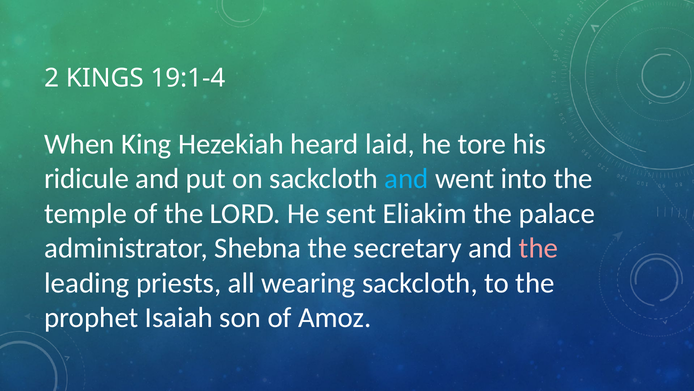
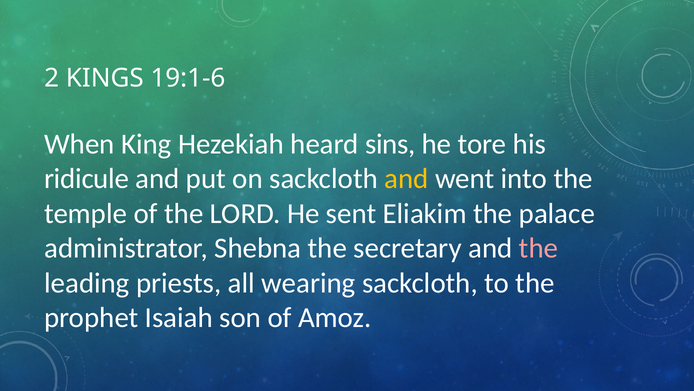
19:1-4: 19:1-4 -> 19:1-6 (188, 78)
laid: laid -> sins (390, 144)
and colour: light blue -> yellow (406, 179)
